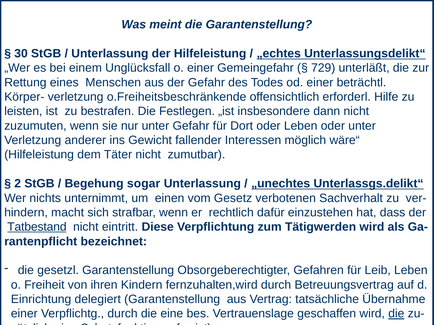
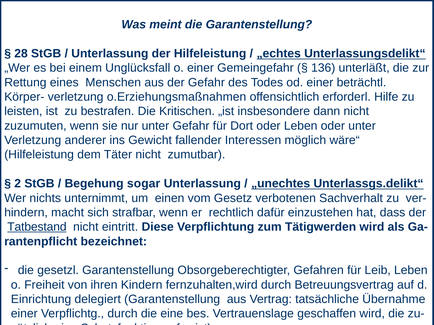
30: 30 -> 28 (21, 54)
729: 729 -> 136 (323, 68)
o.Freiheitsbeschränkende: o.Freiheitsbeschränkende -> o.Erziehungsmaßnahmen (177, 97)
Festlegen: Festlegen -> Kritischen (187, 112)
die underline: present -> none (396, 314)
